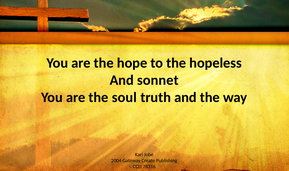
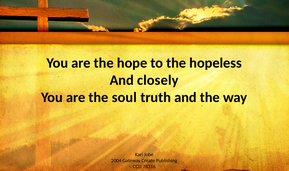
sonnet: sonnet -> closely (158, 80)
